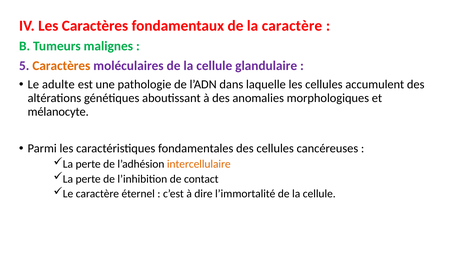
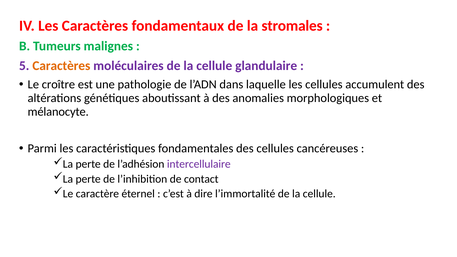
la caractère: caractère -> stromales (292, 26)
adulte: adulte -> croître (58, 85)
intercellulaire colour: orange -> purple (199, 164)
